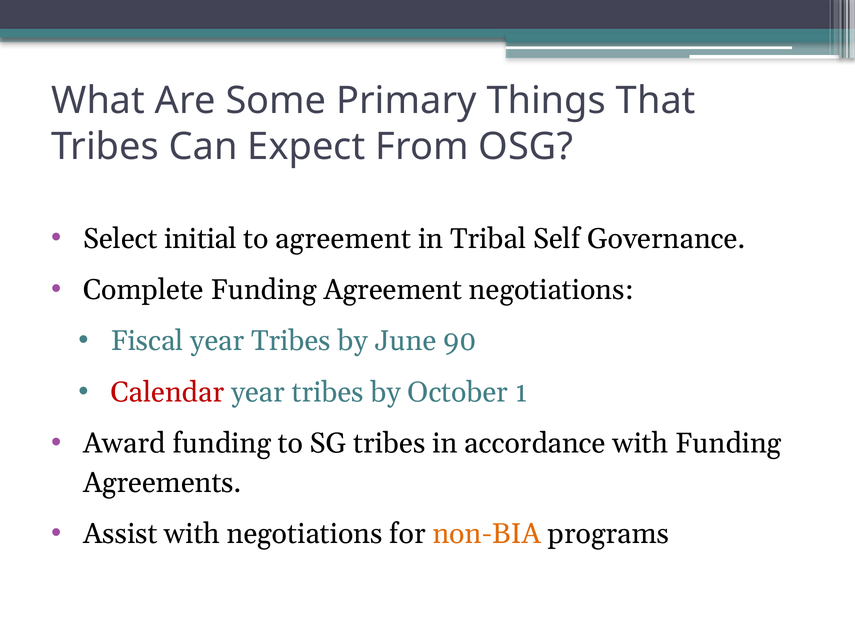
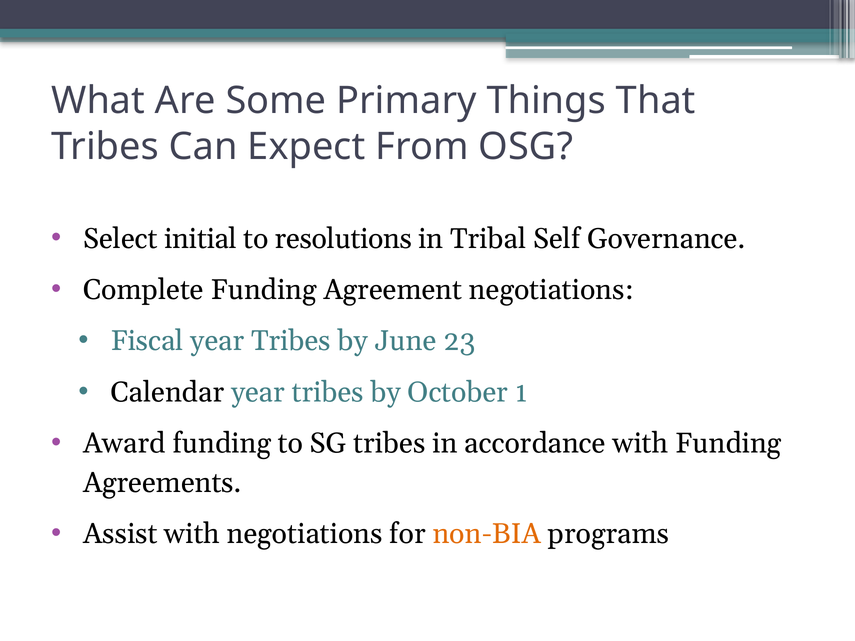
to agreement: agreement -> resolutions (343, 239)
90: 90 -> 23 (460, 341)
Calendar colour: red -> black (167, 392)
